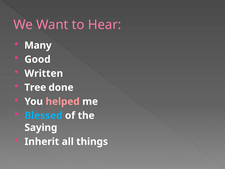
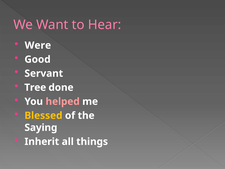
Many: Many -> Were (38, 45)
Written: Written -> Servant (44, 73)
Blessed colour: light blue -> yellow (43, 115)
